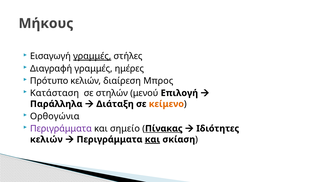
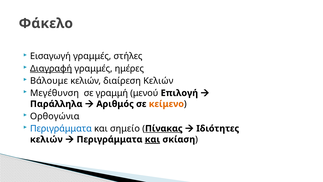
Μήκους: Μήκους -> Φάκελο (46, 23)
γραμμές underline: present -> none (92, 56)
Διαγραφή underline: none -> present (51, 68)
Πρότυπο: Πρότυπο -> Βάλουμε (49, 81)
διαίρεση Μπρος: Μπρος -> Κελιών (158, 81)
Κατάσταση: Κατάσταση -> Μεγέθυνση (55, 93)
στηλών: στηλών -> γραμμή (112, 93)
Διάταξη: Διάταξη -> Αριθμός (115, 104)
Περιγράμματα colour: purple -> blue (61, 128)
